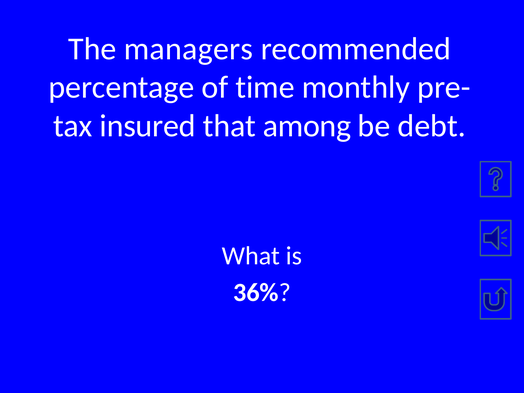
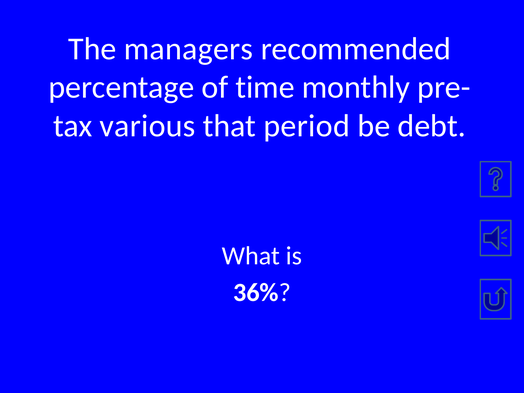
insured: insured -> various (147, 126)
among: among -> period (307, 126)
